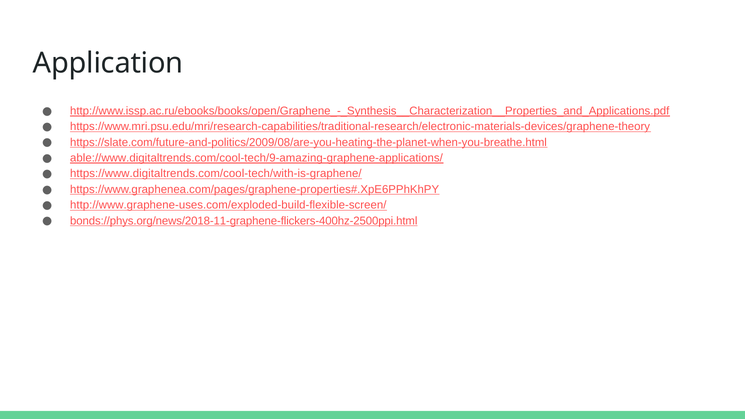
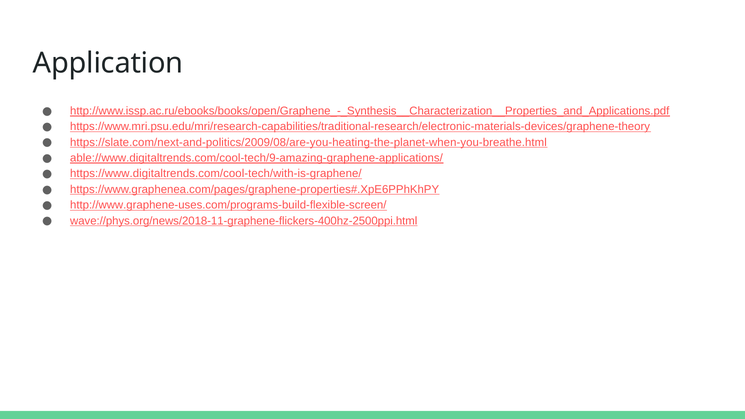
https://slate.com/future-and-politics/2009/08/are-you-heating-the-planet-when-you-breathe.html: https://slate.com/future-and-politics/2009/08/are-you-heating-the-planet-when-you-breathe.html -> https://slate.com/next-and-politics/2009/08/are-you-heating-the-planet-when-you-breathe.html (308, 142)
http://www.graphene-uses.com/exploded-build-flexible-screen/: http://www.graphene-uses.com/exploded-build-flexible-screen/ -> http://www.graphene-uses.com/programs-build-flexible-screen/ (228, 205)
bonds://phys.org/news/2018-11-graphene-flickers-400hz-2500ppi.html: bonds://phys.org/news/2018-11-graphene-flickers-400hz-2500ppi.html -> wave://phys.org/news/2018-11-graphene-flickers-400hz-2500ppi.html (244, 221)
